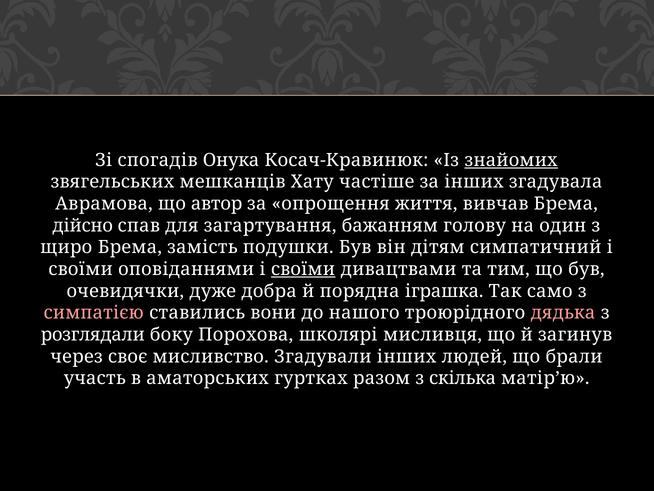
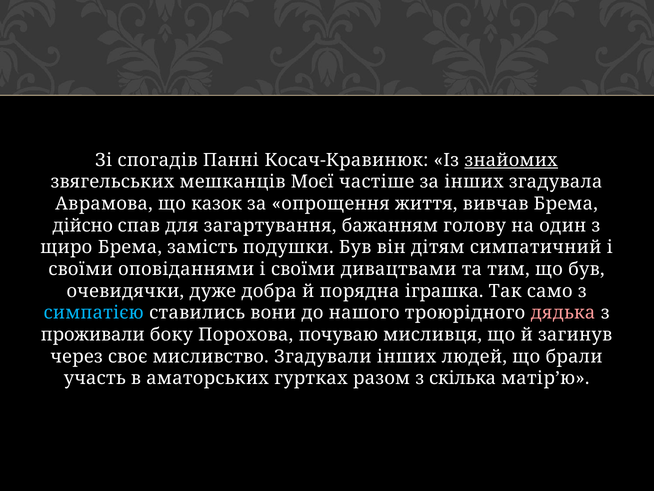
Онука: Онука -> Панні (231, 160)
Хату: Хату -> Моєї (312, 182)
автор: автор -> казок (217, 204)
своїми underline: present -> none (303, 269)
симпатією colour: pink -> light blue (94, 313)
розглядали: розглядали -> проживали (93, 334)
школярі: школярі -> почуваю (338, 334)
